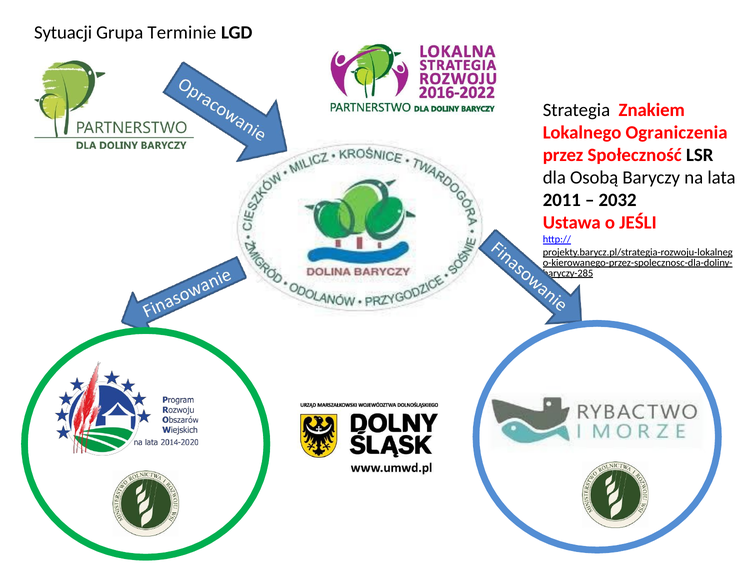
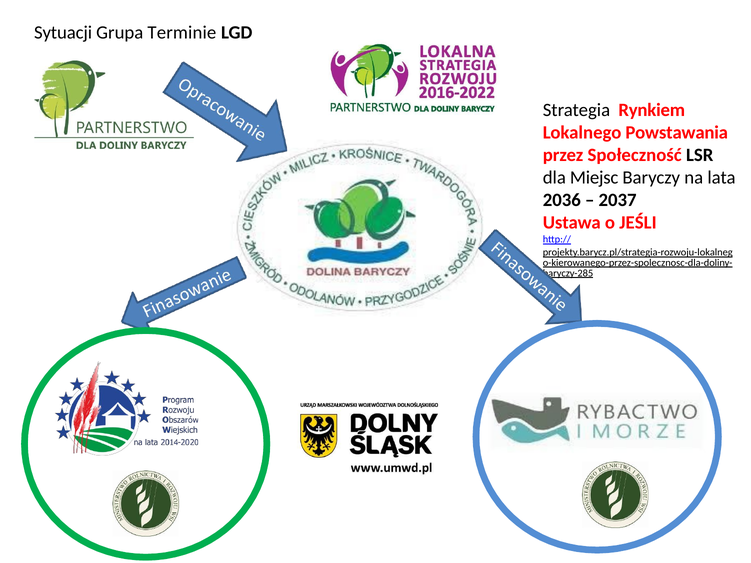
Znakiem: Znakiem -> Rynkiem (652, 110)
Ograniczenia: Ograniczenia -> Powstawania (677, 133)
Osobą: Osobą -> Miejsc (594, 178)
2011: 2011 -> 2036 (562, 200)
2032: 2032 -> 2037 (618, 200)
